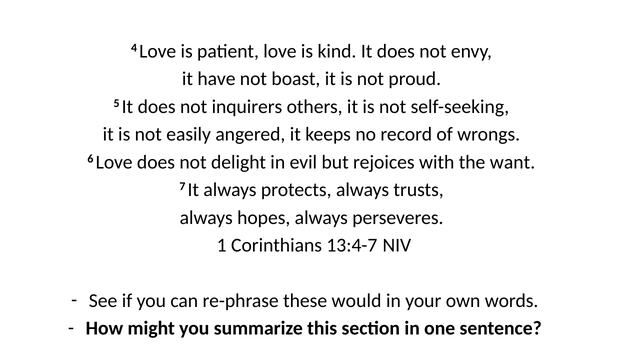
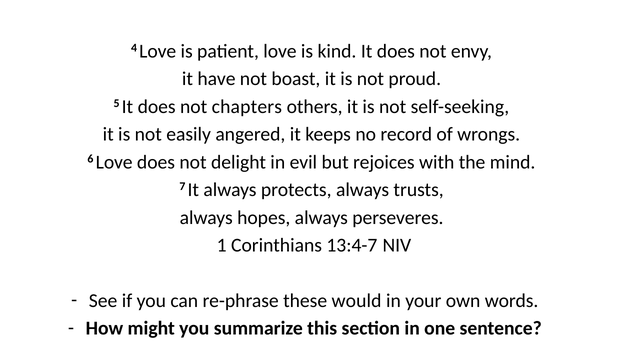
inquirers: inquirers -> chapters (247, 107)
want: want -> mind (513, 162)
